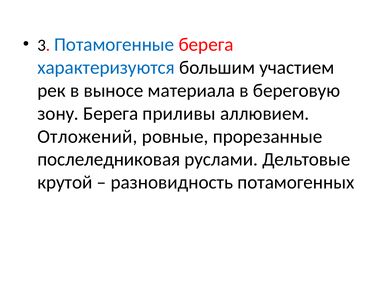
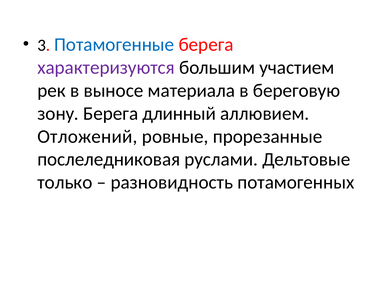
характеризуются colour: blue -> purple (106, 68)
приливы: приливы -> длинный (179, 114)
крутой: крутой -> только (65, 183)
